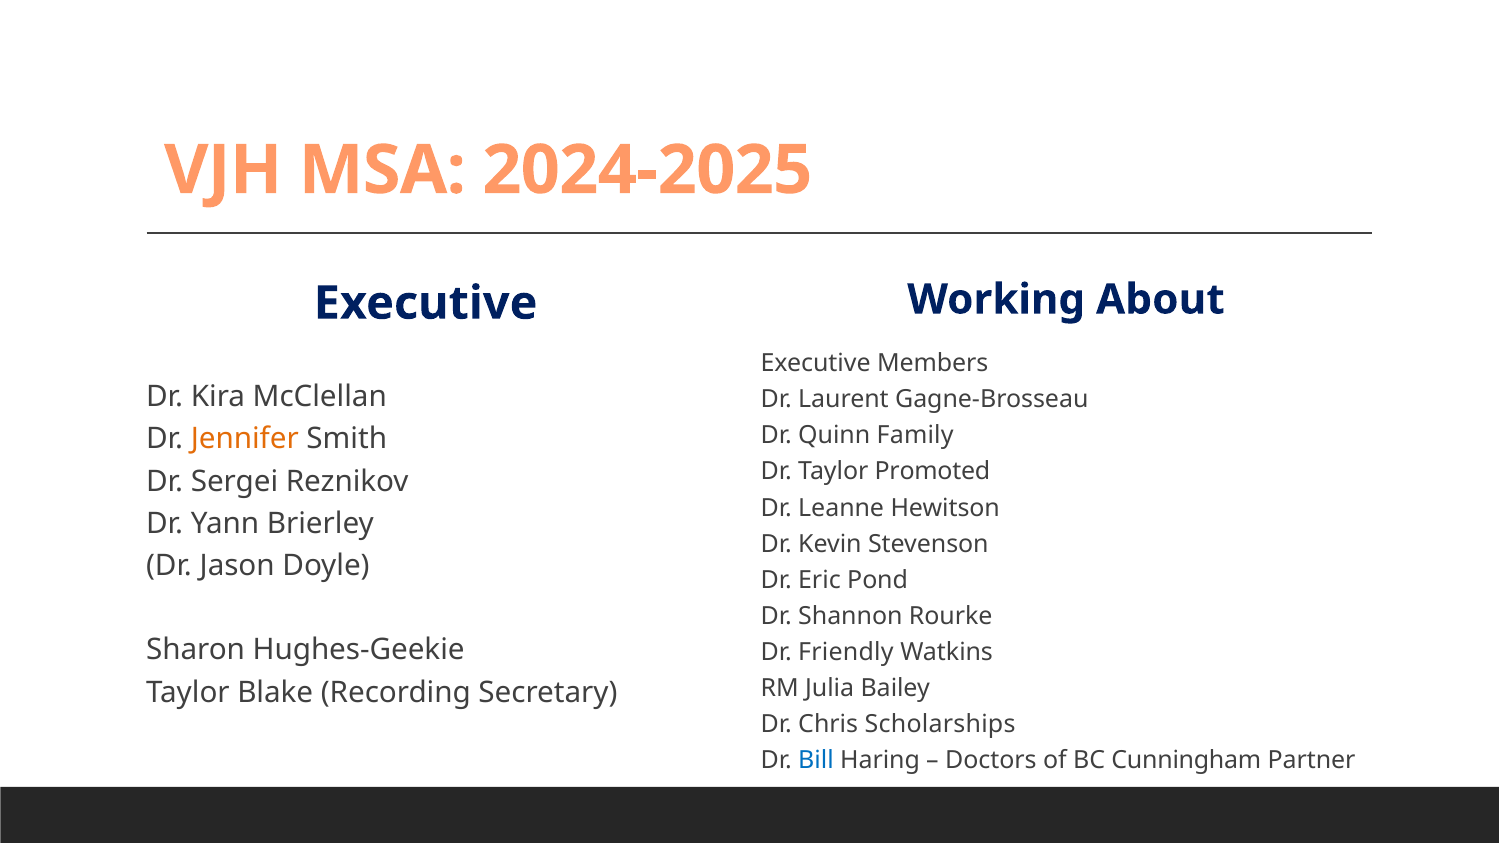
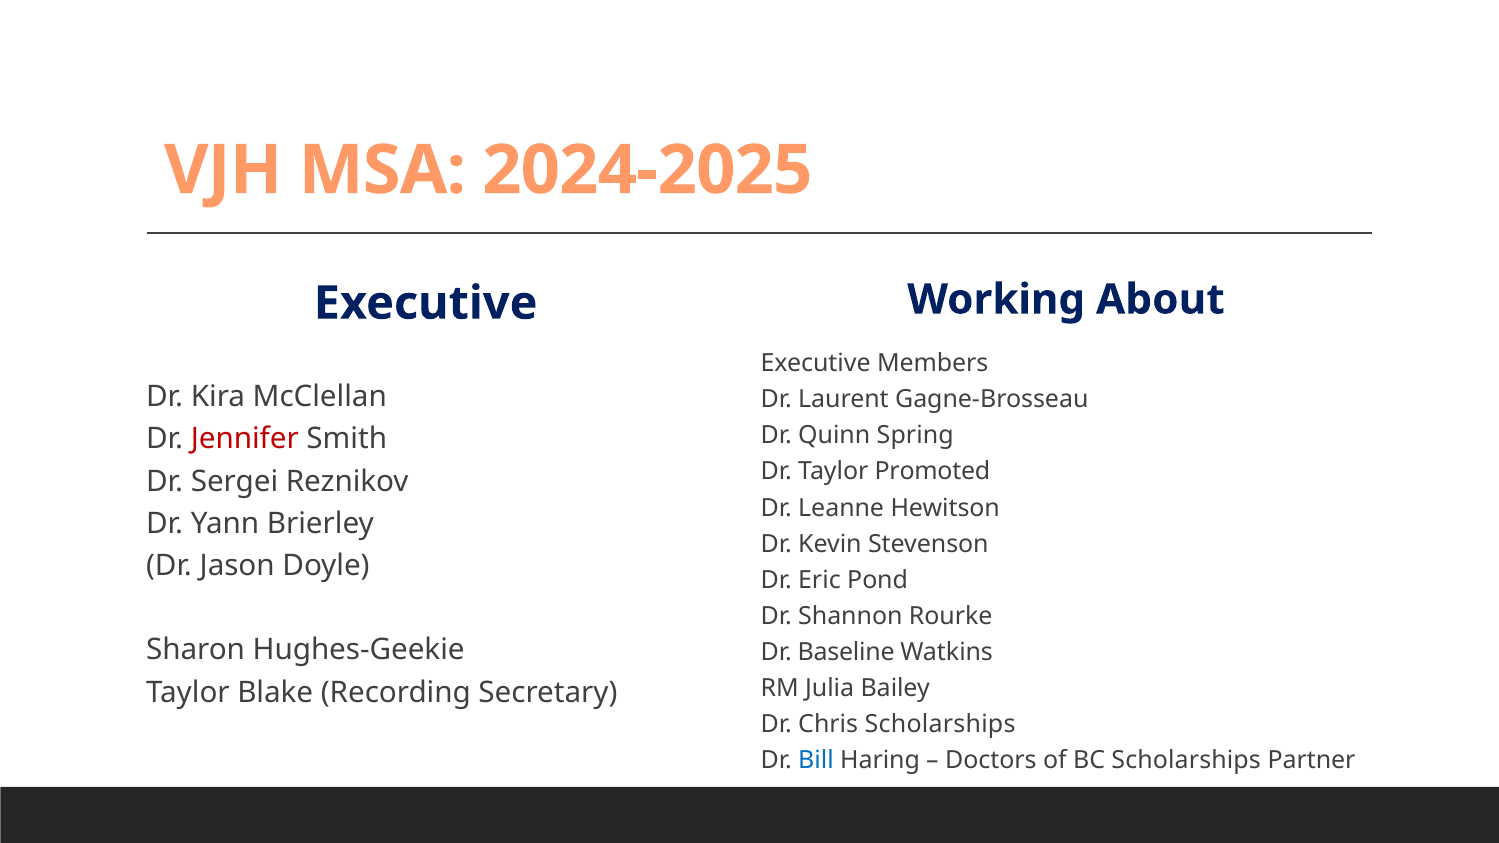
Family: Family -> Spring (915, 436)
Jennifer colour: orange -> red (245, 439)
Friendly: Friendly -> Baseline (846, 652)
BC Cunningham: Cunningham -> Scholarships (1186, 760)
